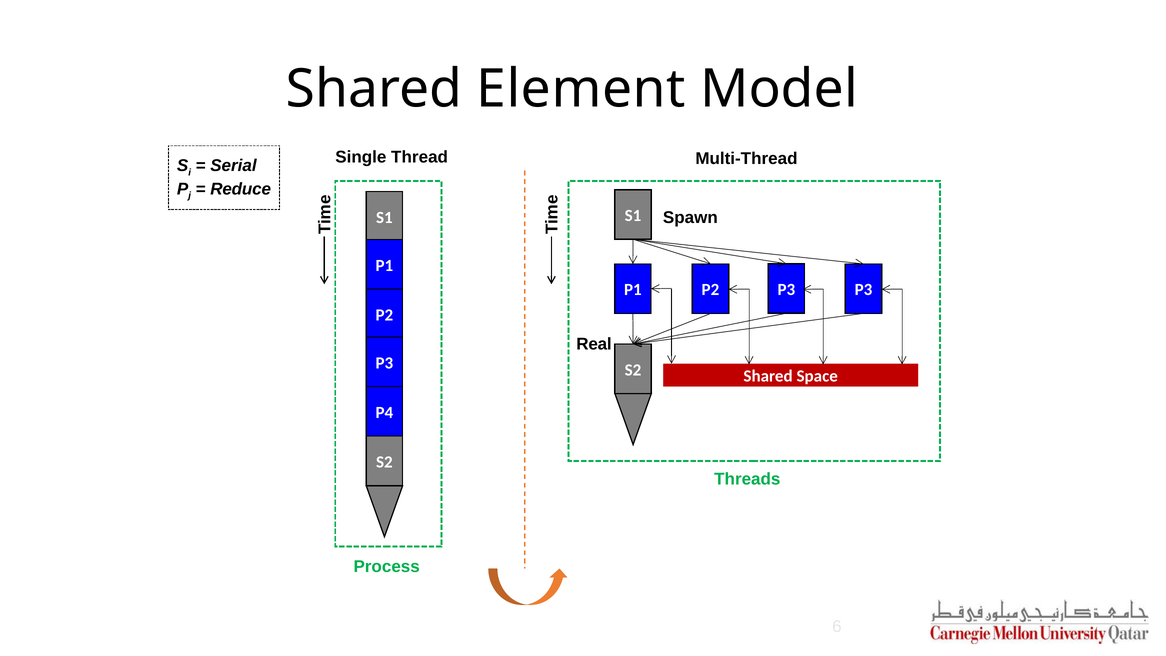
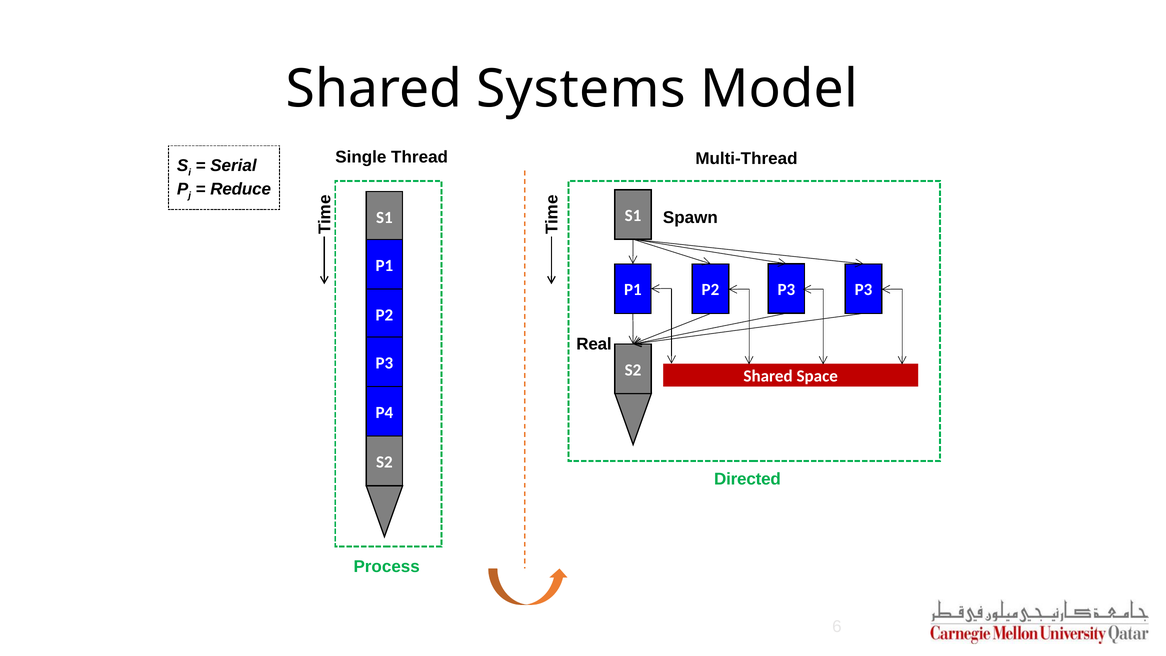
Element: Element -> Systems (581, 89)
Threads: Threads -> Directed (747, 479)
